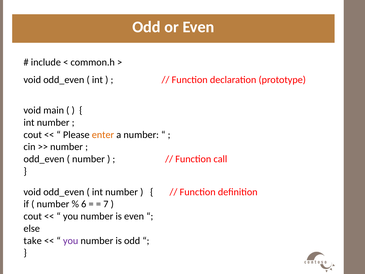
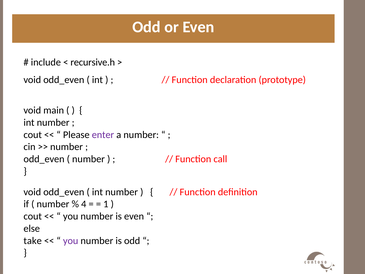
common.h: common.h -> recursive.h (93, 62)
enter colour: orange -> purple (103, 135)
6: 6 -> 4 (84, 204)
7: 7 -> 1 (106, 204)
